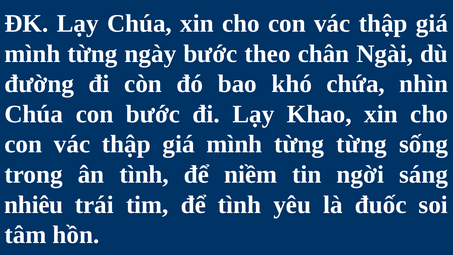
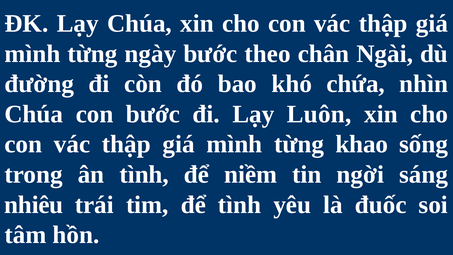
Khao: Khao -> Luôn (319, 114)
từng từng: từng -> khao (362, 144)
